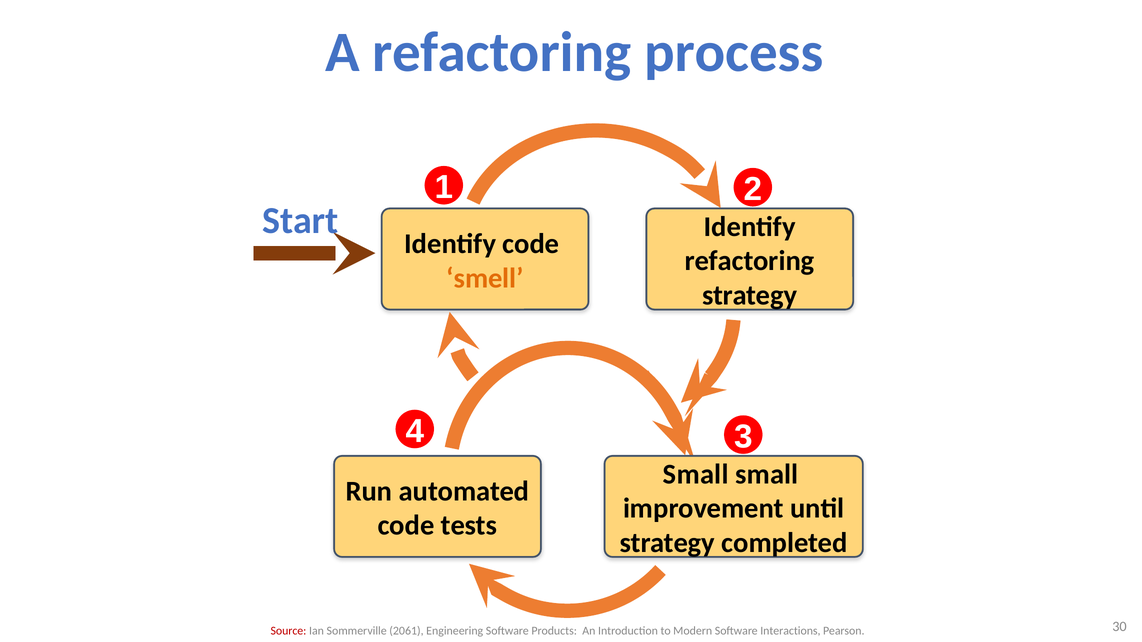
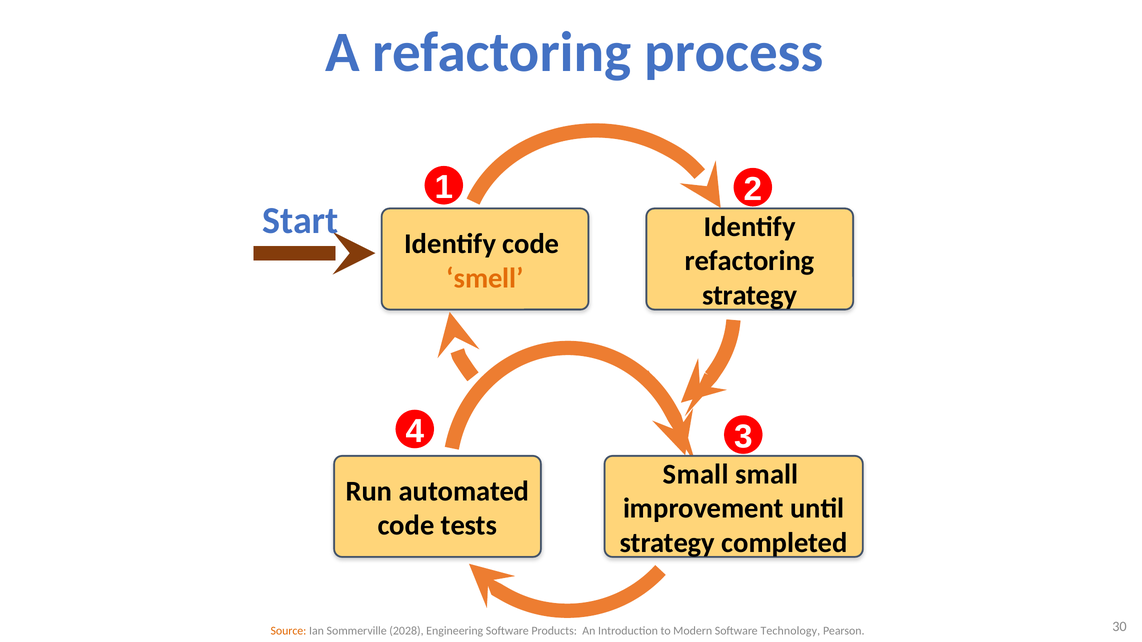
Source colour: red -> orange (288, 631)
2061: 2061 -> 2028 (406, 631)
Interactions: Interactions -> Technology (790, 631)
